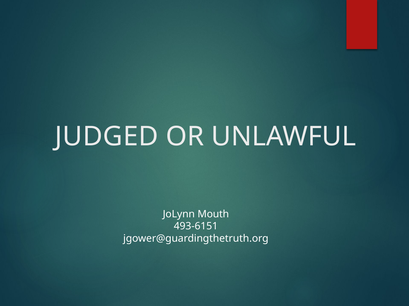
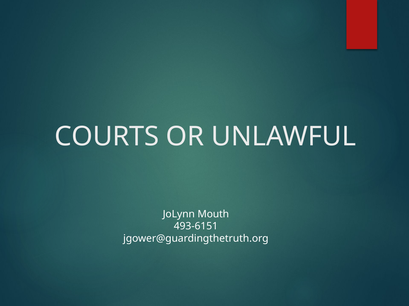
JUDGED: JUDGED -> COURTS (107, 137)
